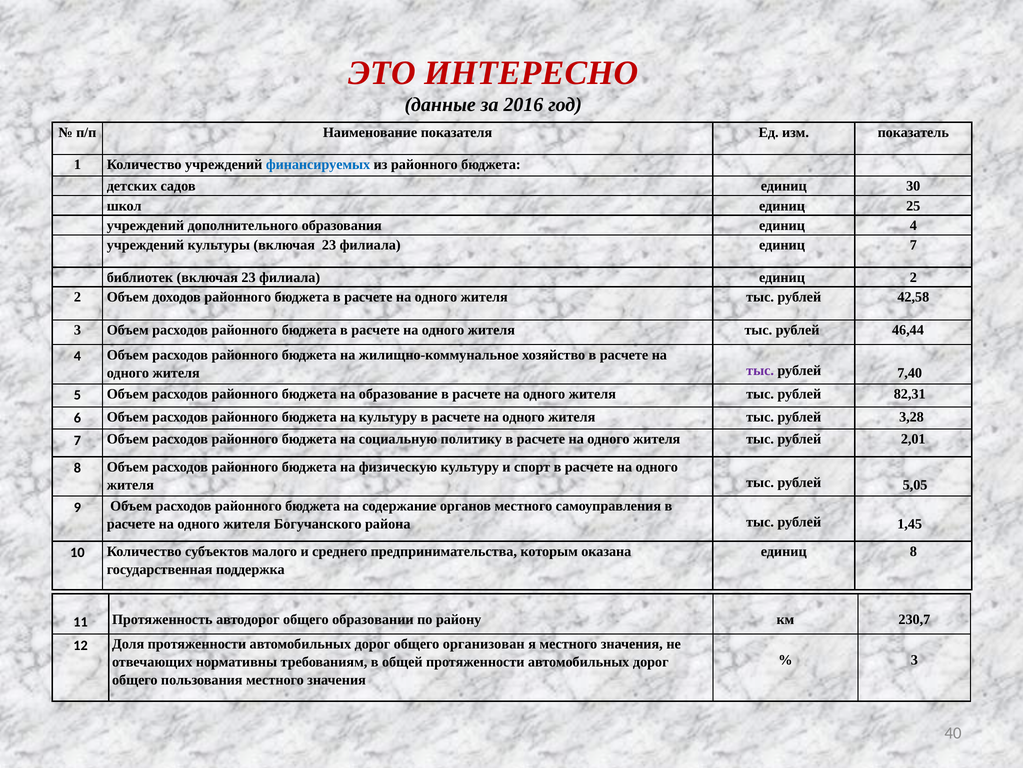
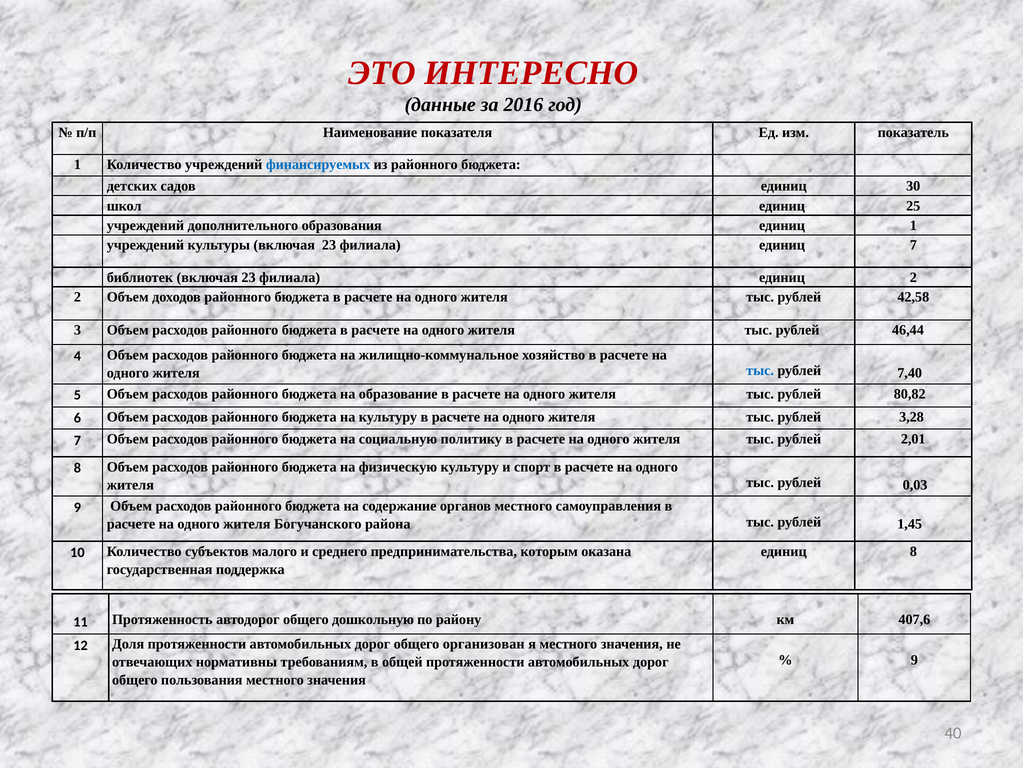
единиц 4: 4 -> 1 (913, 225)
тыс colour: purple -> blue (760, 370)
82,31: 82,31 -> 80,82 (910, 394)
5,05: 5,05 -> 0,03 (915, 484)
образовании: образовании -> дошкольную (373, 619)
230,7: 230,7 -> 407,6 (914, 619)
3: 3 -> 9 (914, 659)
